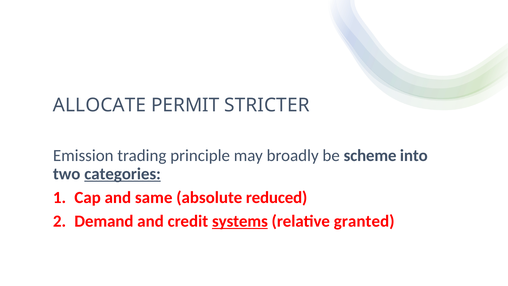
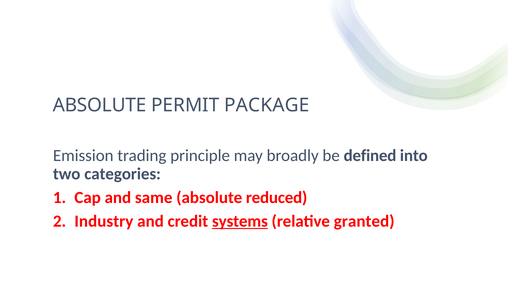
ALLOCATE: ALLOCATE -> ABSOLUTE (100, 105)
STRICTER: STRICTER -> PACKAGE (267, 105)
scheme: scheme -> defined (370, 156)
categories underline: present -> none (123, 174)
Demand: Demand -> Industry (104, 221)
